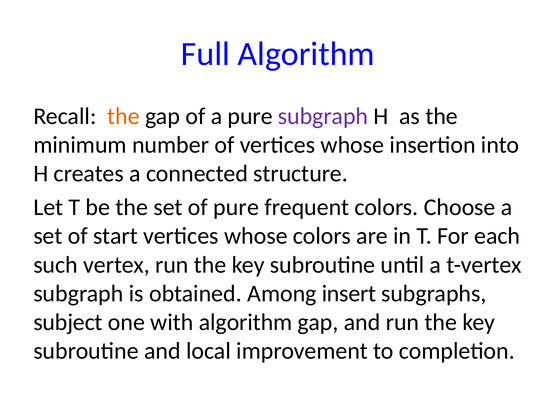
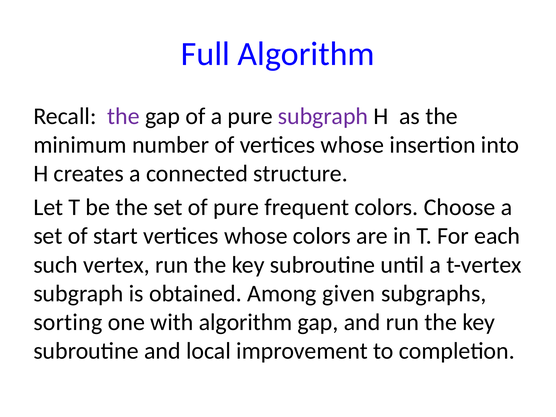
the colour: orange -> purple (124, 116)
insert: insert -> given (349, 294)
subject: subject -> sorting (68, 322)
